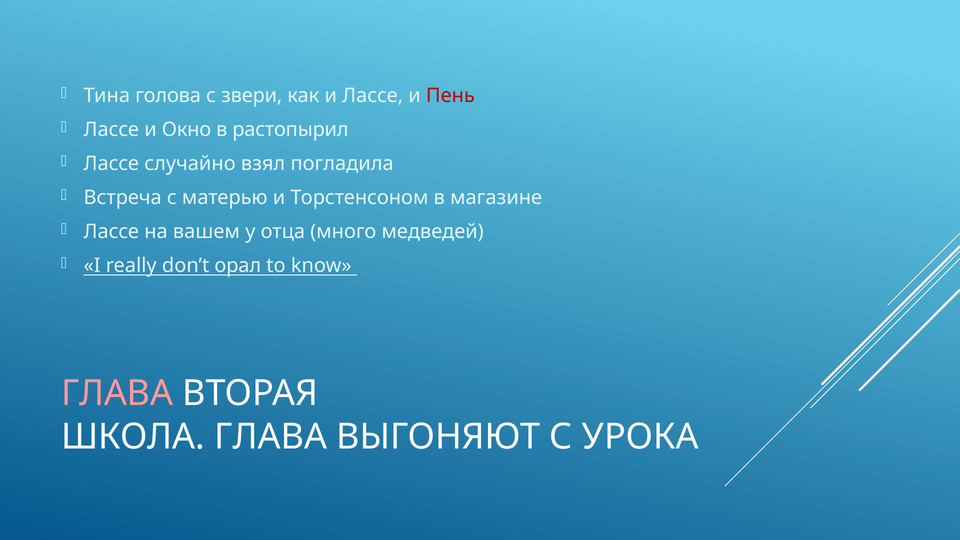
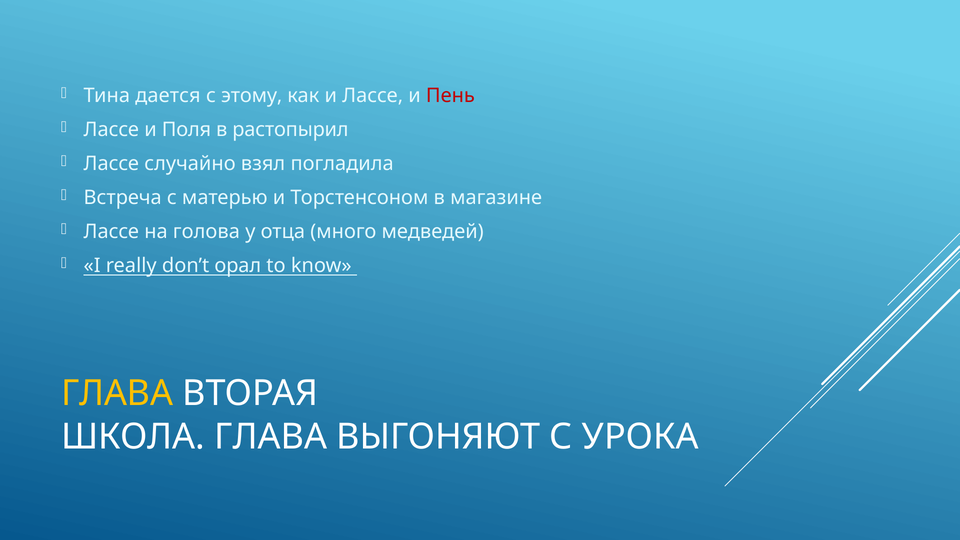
голова: голова -> дается (168, 96)
звери: звери -> этому (252, 96)
Окно: Окно -> Поля (186, 130)
вашем: вашем -> голова (206, 232)
ГЛАВА colour: pink -> yellow (117, 394)
